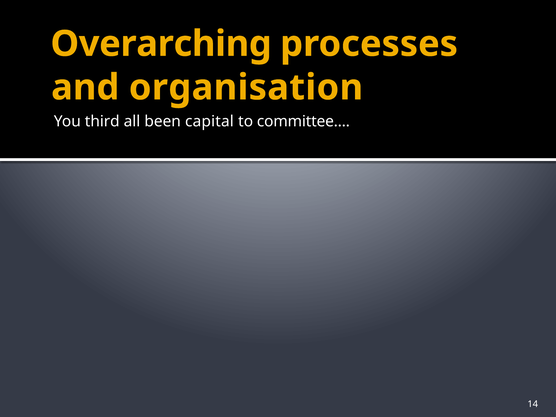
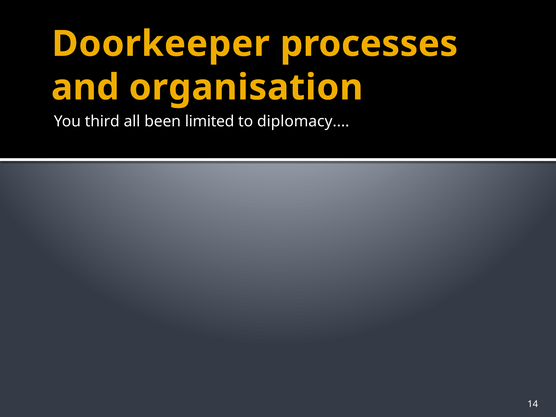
Overarching: Overarching -> Doorkeeper (161, 44)
capital: capital -> limited (210, 122)
committee: committee -> diplomacy (303, 122)
